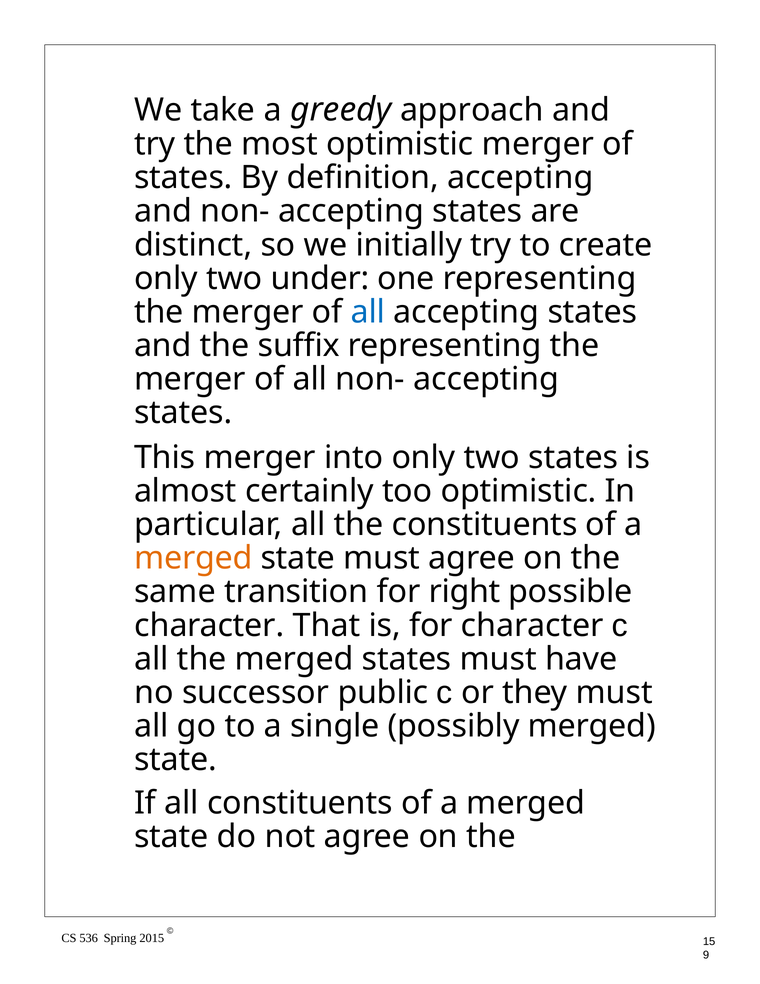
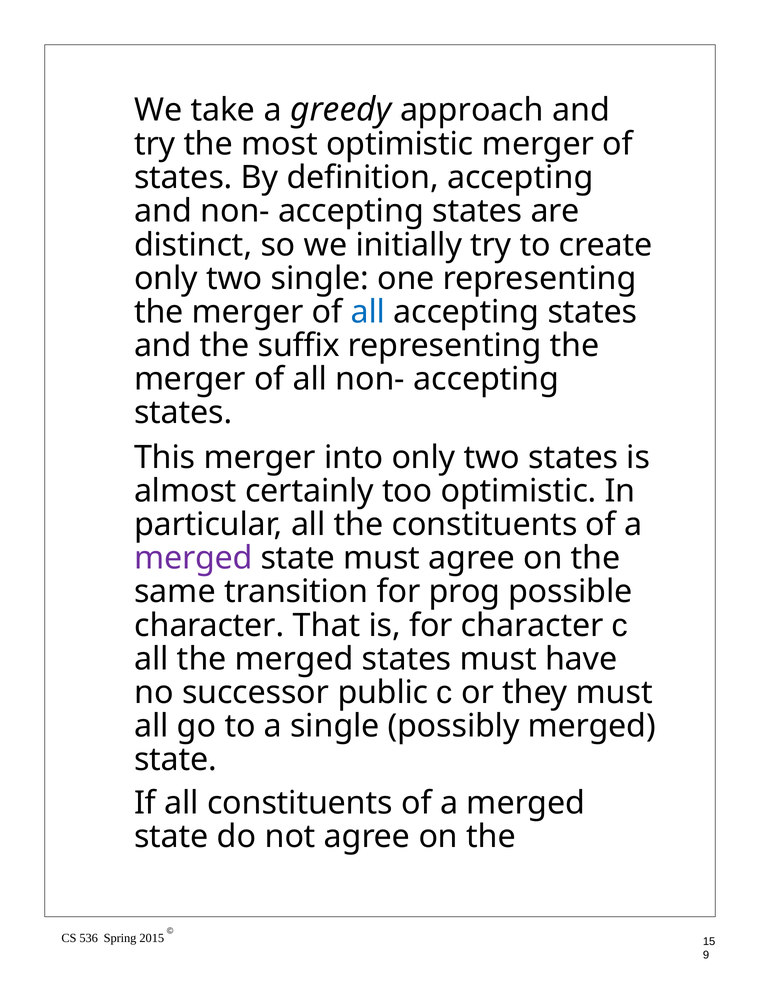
two under: under -> single (320, 278)
merged colour: orange -> purple (193, 558)
right: right -> prog (465, 592)
